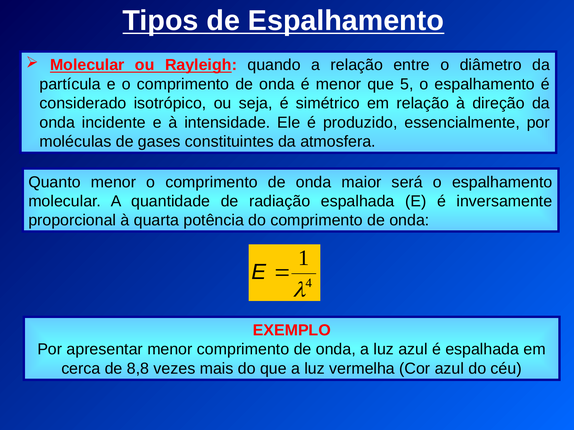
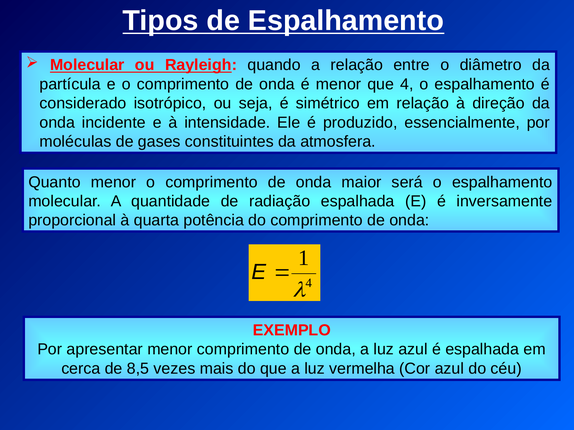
que 5: 5 -> 4 (407, 84)
8,8: 8,8 -> 8,5 (138, 369)
